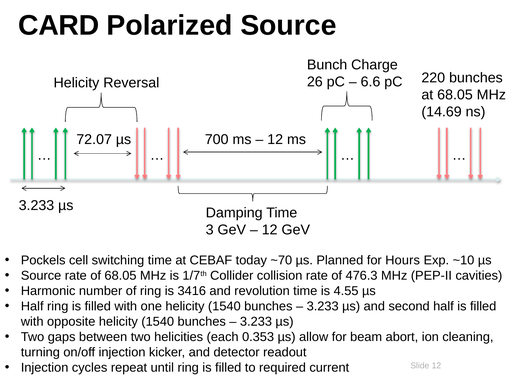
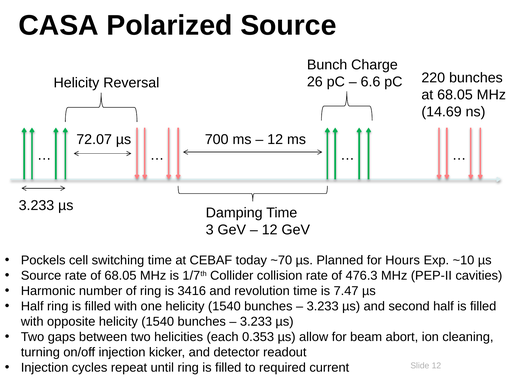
CARD: CARD -> CASA (59, 25)
4.55: 4.55 -> 7.47 (346, 291)
